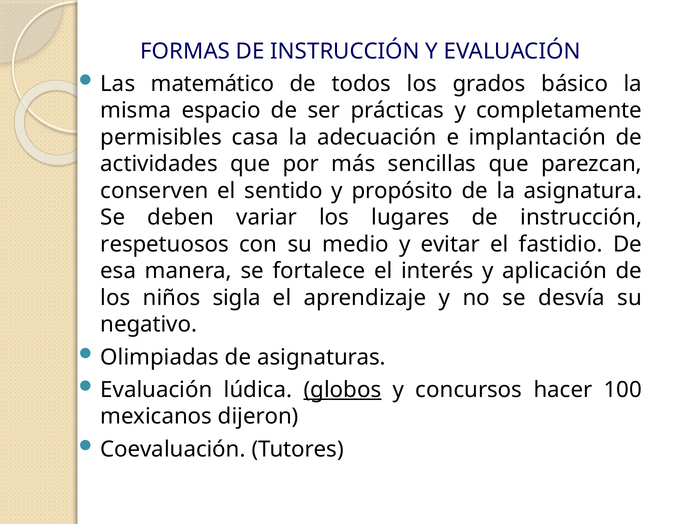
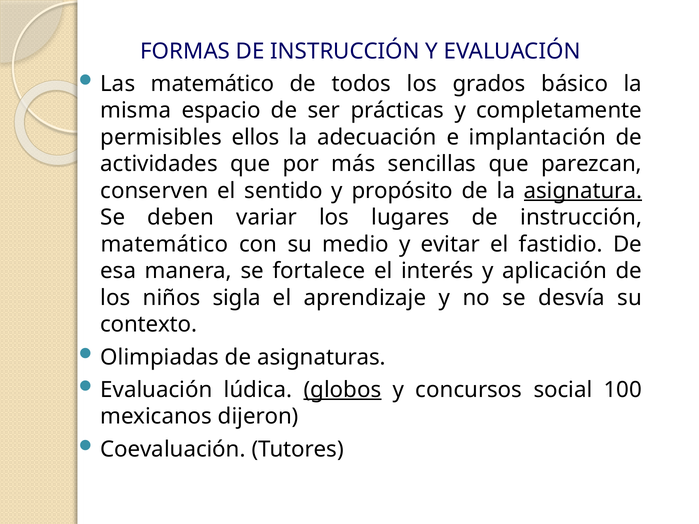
casa: casa -> ellos (255, 137)
asignatura underline: none -> present (583, 191)
respetuosos: respetuosos -> matemático (164, 244)
negativo: negativo -> contexto (149, 325)
hacer: hacer -> social (563, 390)
